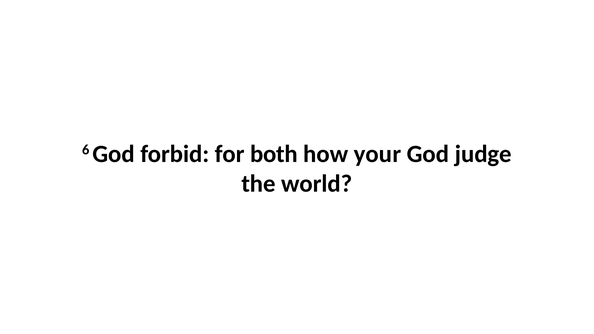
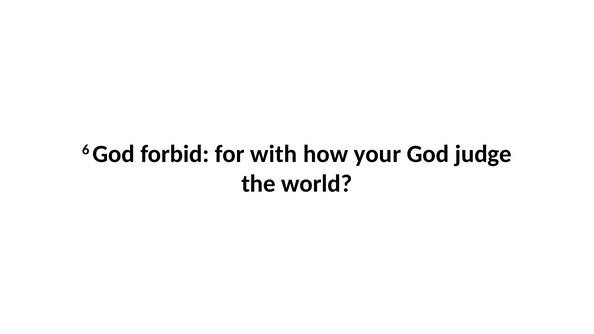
both: both -> with (274, 154)
